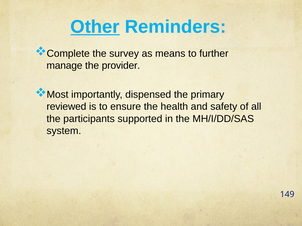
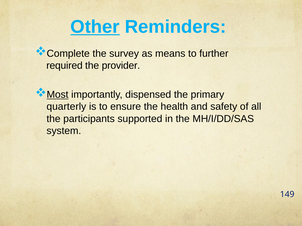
manage: manage -> required (64, 66)
Most underline: none -> present (58, 95)
reviewed: reviewed -> quarterly (66, 107)
